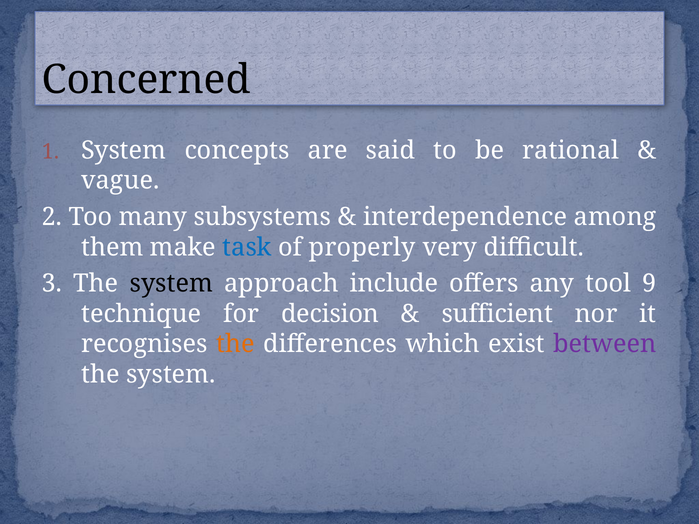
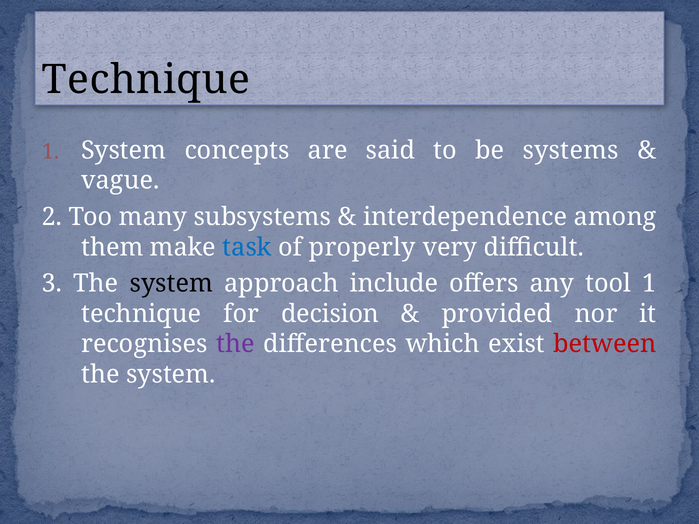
Concerned: Concerned -> Technique (146, 80)
rational: rational -> systems (571, 150)
tool 9: 9 -> 1 (649, 283)
sufficient: sufficient -> provided (497, 314)
the colour: orange -> purple (235, 344)
between colour: purple -> red (605, 344)
